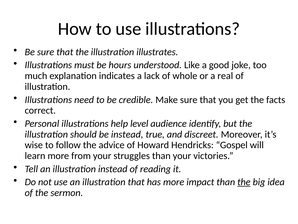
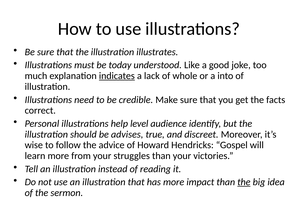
hours: hours -> today (120, 65)
indicates underline: none -> present (117, 76)
real: real -> into (225, 76)
be instead: instead -> advises (127, 134)
